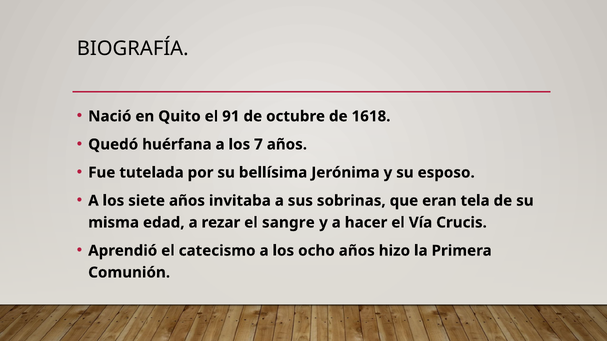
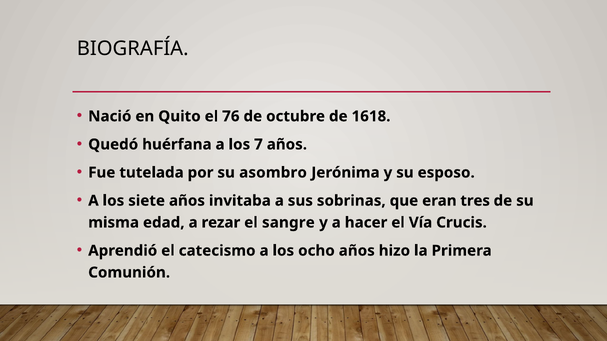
91: 91 -> 76 (231, 116)
bellísima: bellísima -> asombro (273, 173)
tela: tela -> tres (475, 201)
